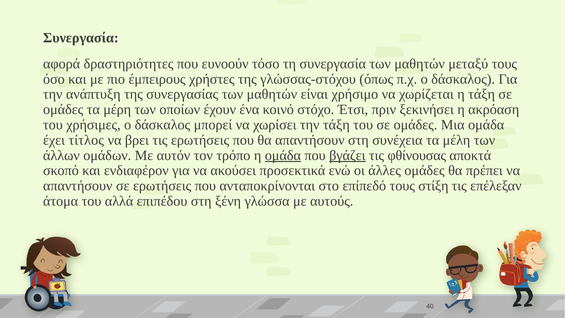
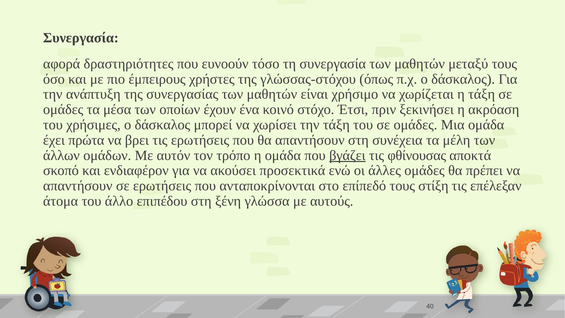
μέρη: μέρη -> μέσα (117, 109)
τίτλος: τίτλος -> πρώτα (86, 140)
ομάδα underline: present -> none (283, 155)
αλλά: αλλά -> άλλο (119, 201)
